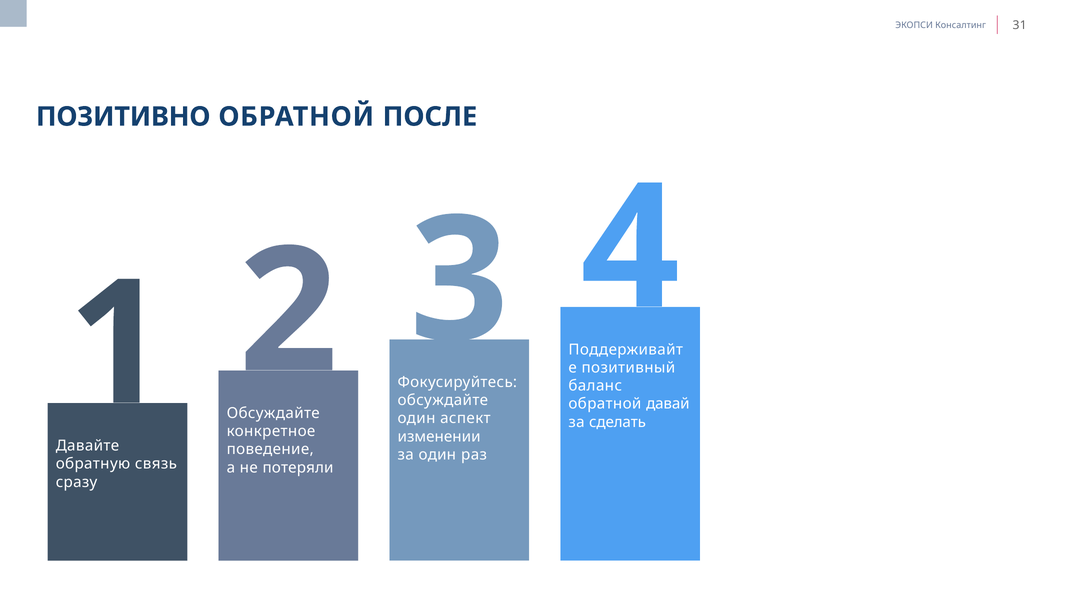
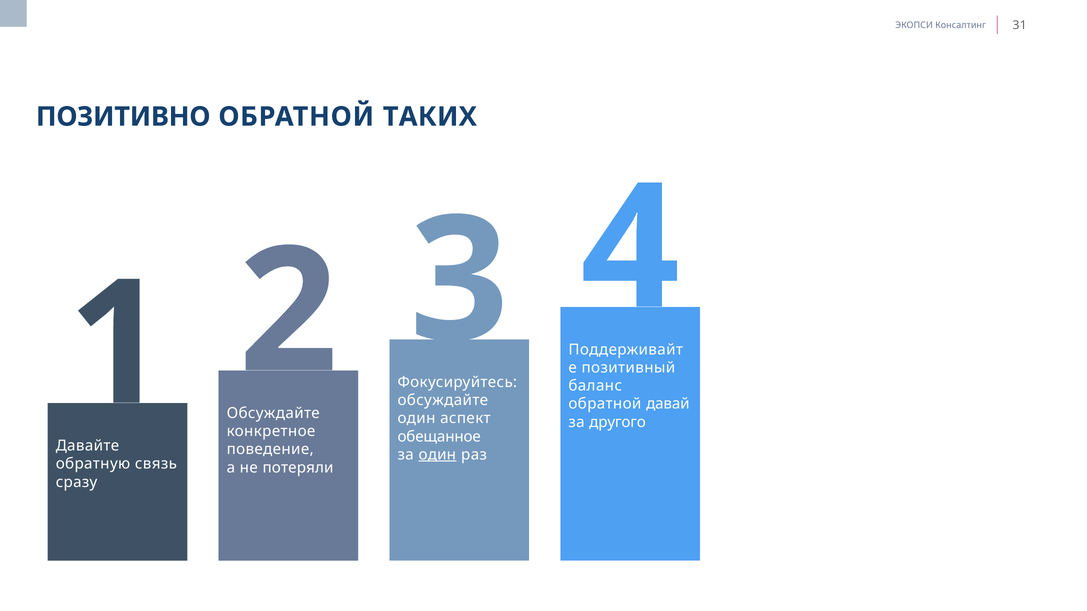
ПОСЛЕ: ПОСЛЕ -> ТАКИХ (430, 117)
сделать: сделать -> другого (618, 422)
изменении: изменении -> обещанное (439, 437)
один underline: none -> present (437, 455)
